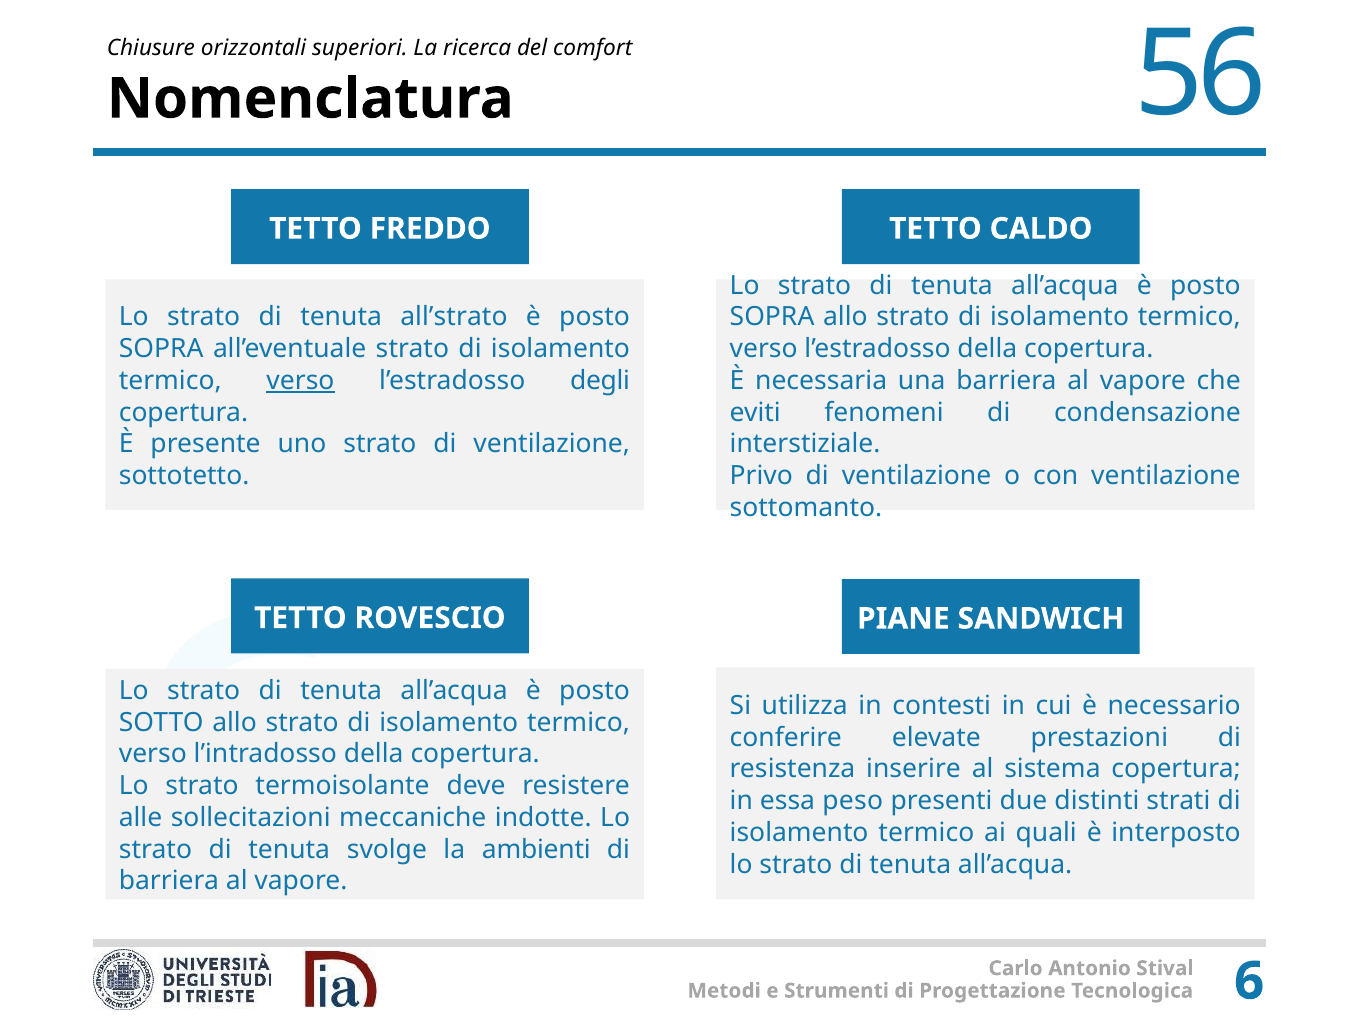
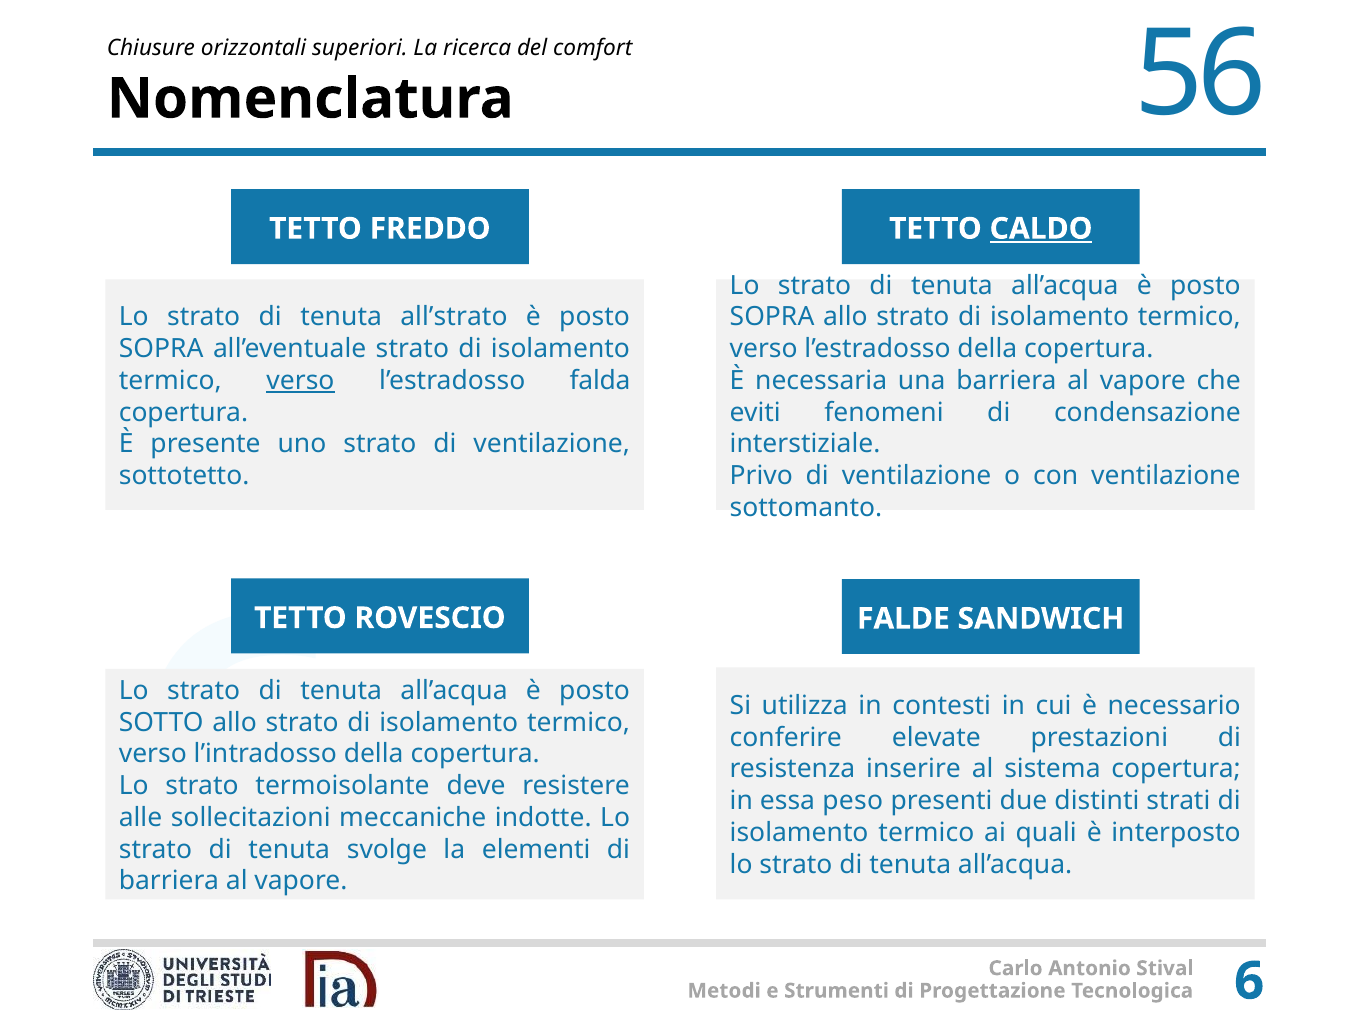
CALDO underline: none -> present (1041, 229)
degli: degli -> falda (600, 381)
PIANE: PIANE -> FALDE (903, 619)
ambienti: ambienti -> elementi (536, 849)
